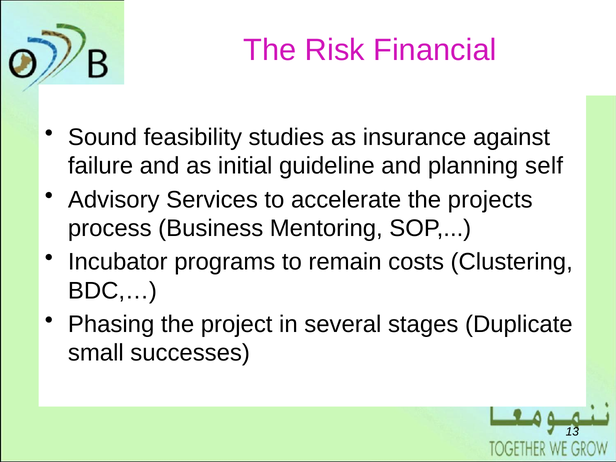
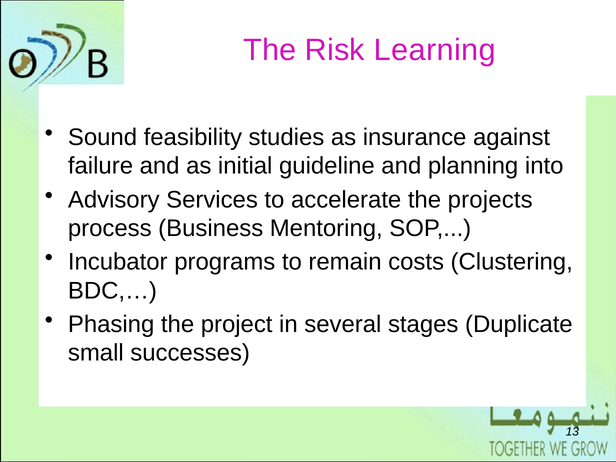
Financial: Financial -> Learning (435, 50)
self: self -> into (544, 166)
